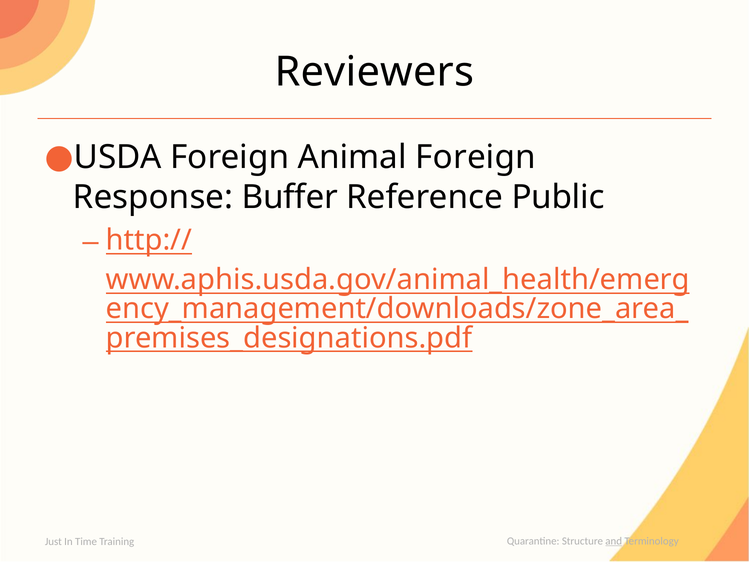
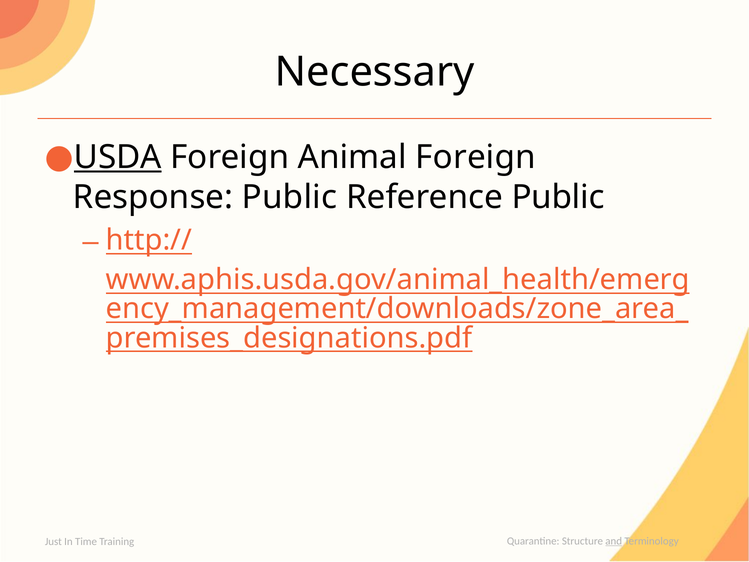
Reviewers: Reviewers -> Necessary (375, 72)
USDA underline: none -> present (118, 157)
Response Buffer: Buffer -> Public (289, 197)
